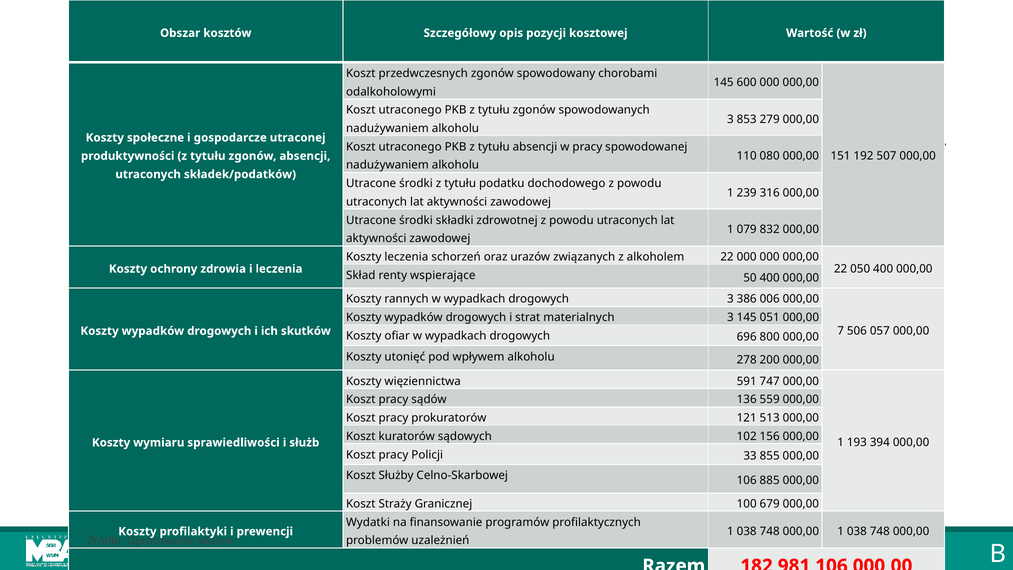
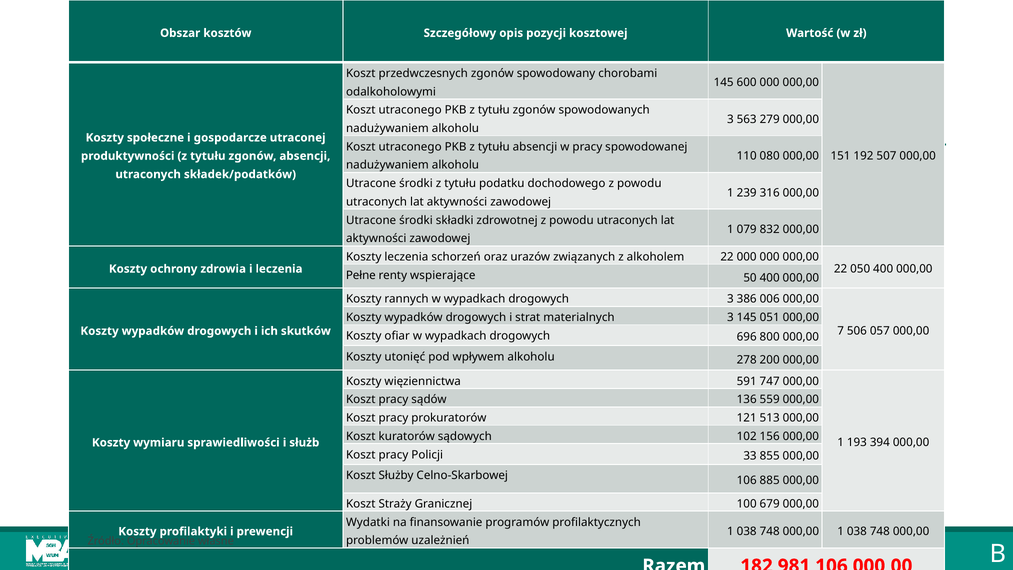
853: 853 -> 563 (747, 119)
Skład: Skład -> Pełne (361, 275)
